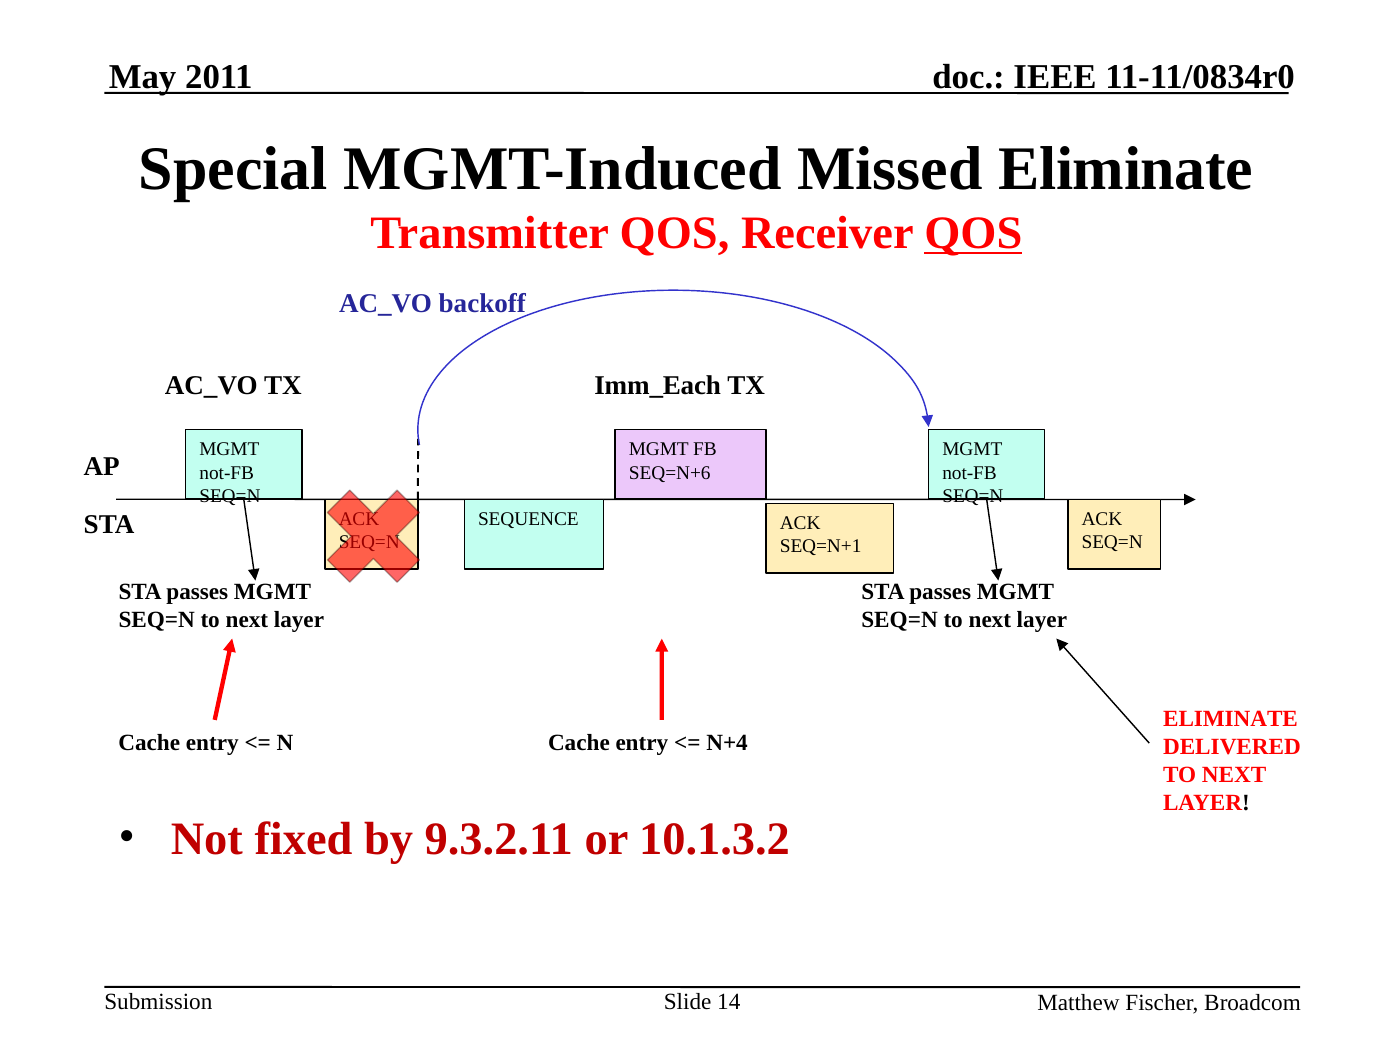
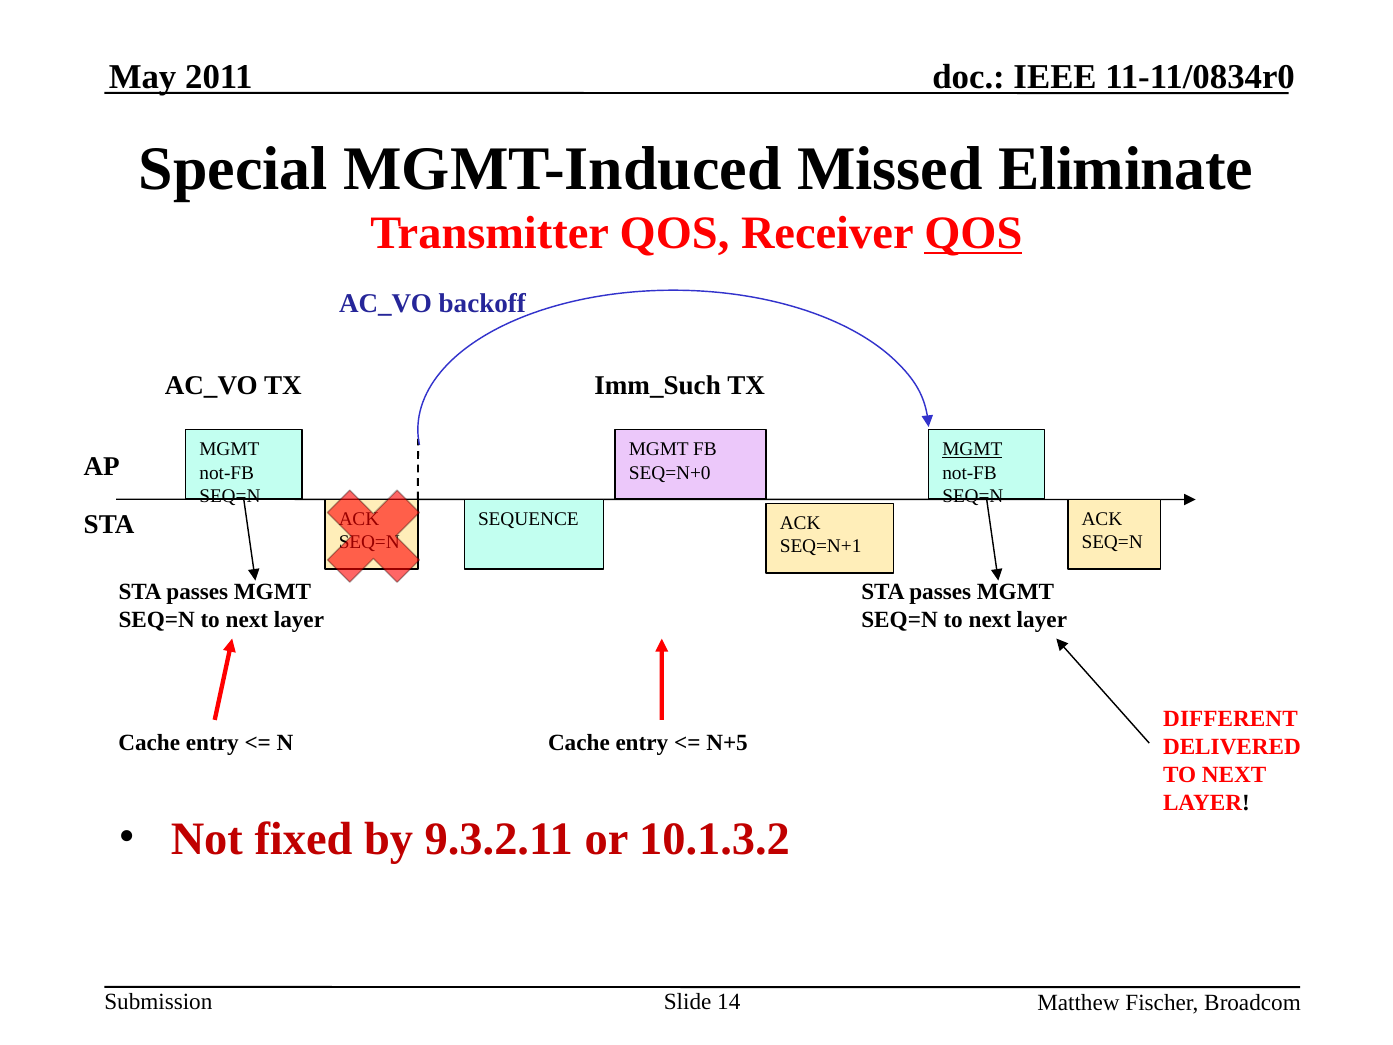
Imm_Each: Imm_Each -> Imm_Such (658, 385)
MGMT underline: none -> present (972, 449)
SEQ=N+6: SEQ=N+6 -> SEQ=N+0 (670, 473)
ELIMINATE: ELIMINATE -> DIFFERENT (1230, 719)
N+4: N+4 -> N+5 (727, 742)
